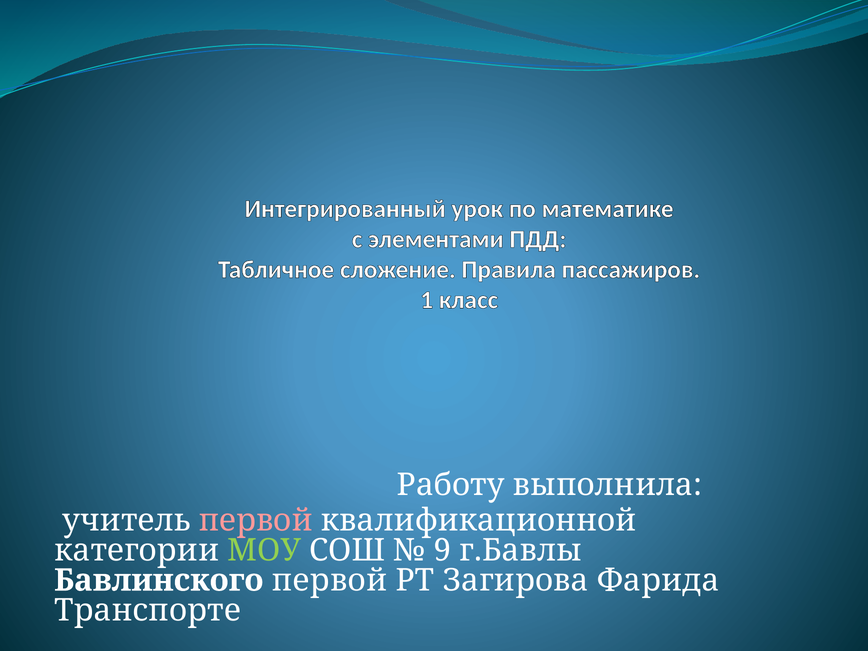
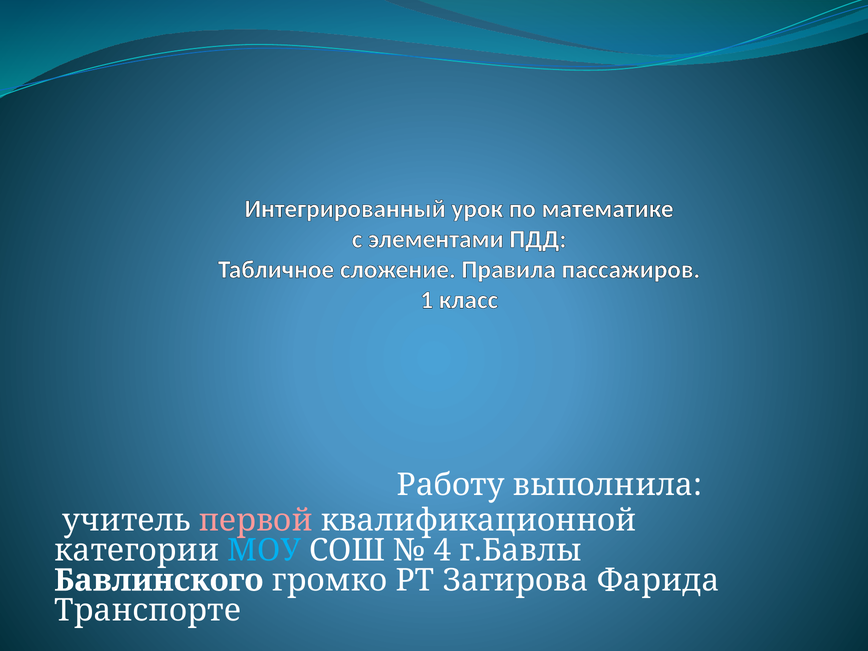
МОУ colour: light green -> light blue (264, 550)
9: 9 -> 4 (442, 550)
Бавлинского первой: первой -> громко (330, 580)
